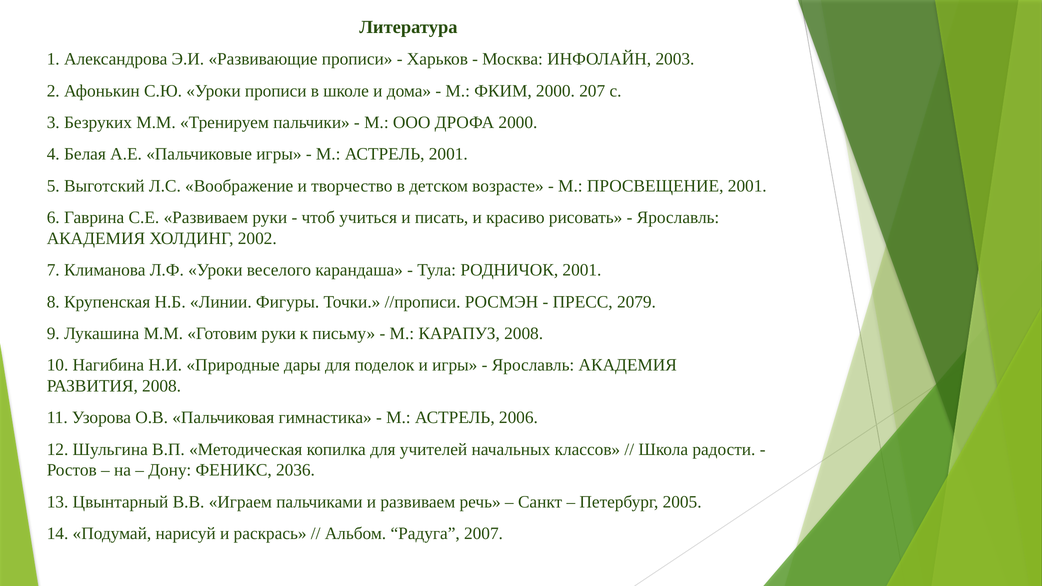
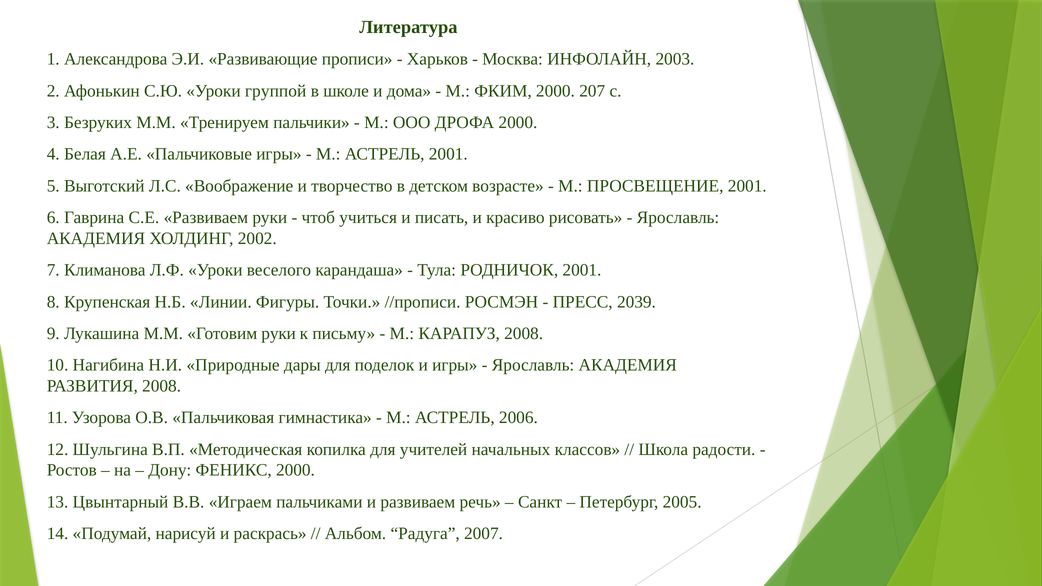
Уроки прописи: прописи -> группой (276, 91)
2079: 2079 -> 2039 (636, 302)
ФЕНИКС 2036: 2036 -> 2000 (295, 470)
